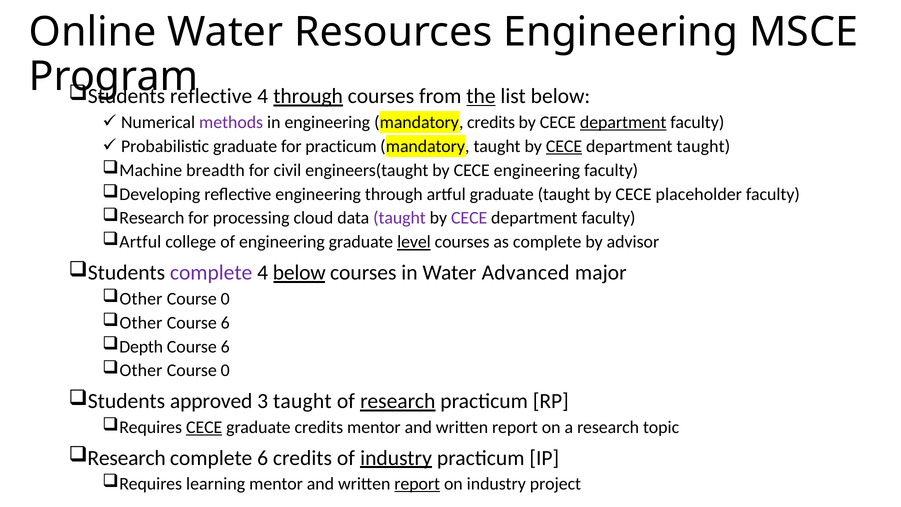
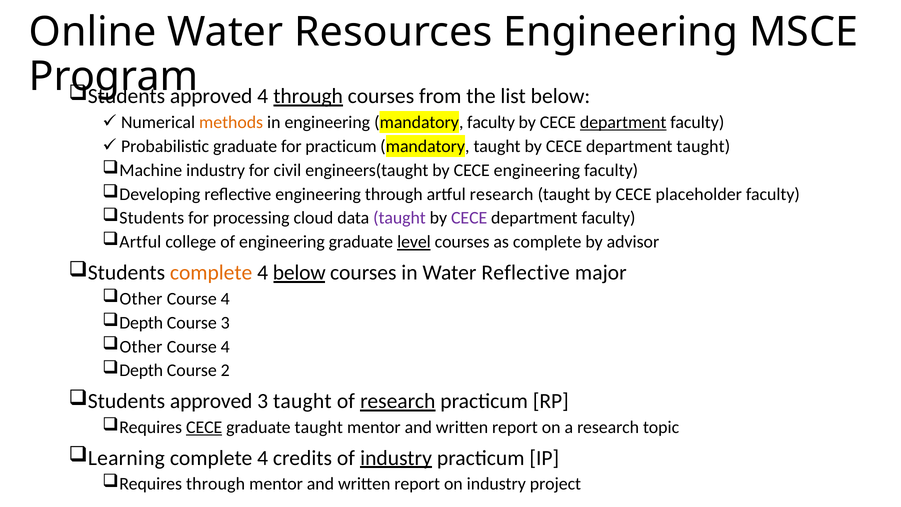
reflective: reflective -> approved (211, 96)
the underline: present -> none (481, 96)
methods colour: purple -> orange (231, 122)
mandatory credits: credits -> faculty (491, 122)
CECE underline: present -> none (564, 146)
Machine breadth: breadth -> industry (216, 170)
artful graduate: graduate -> research (502, 194)
Research: Research -> Students (152, 218)
complete colour: purple -> orange (211, 273)
Water Advanced: Advanced -> Reflective (526, 273)
0: 0 -> 4 (225, 299)
Other: Other -> Depth (141, 323)
6: 6 -> 3 (225, 323)
Depth: Depth -> Other (141, 346)
6: 6 -> 4 (225, 346)
Other: Other -> Depth (141, 370)
0: 0 -> 2 (225, 370)
graduate credits: credits -> taught (319, 427)
Research: Research -> Learning (126, 458)
6: 6 -> 4 (263, 458)
Requires learning: learning -> through (216, 484)
report underline: present -> none (417, 484)
